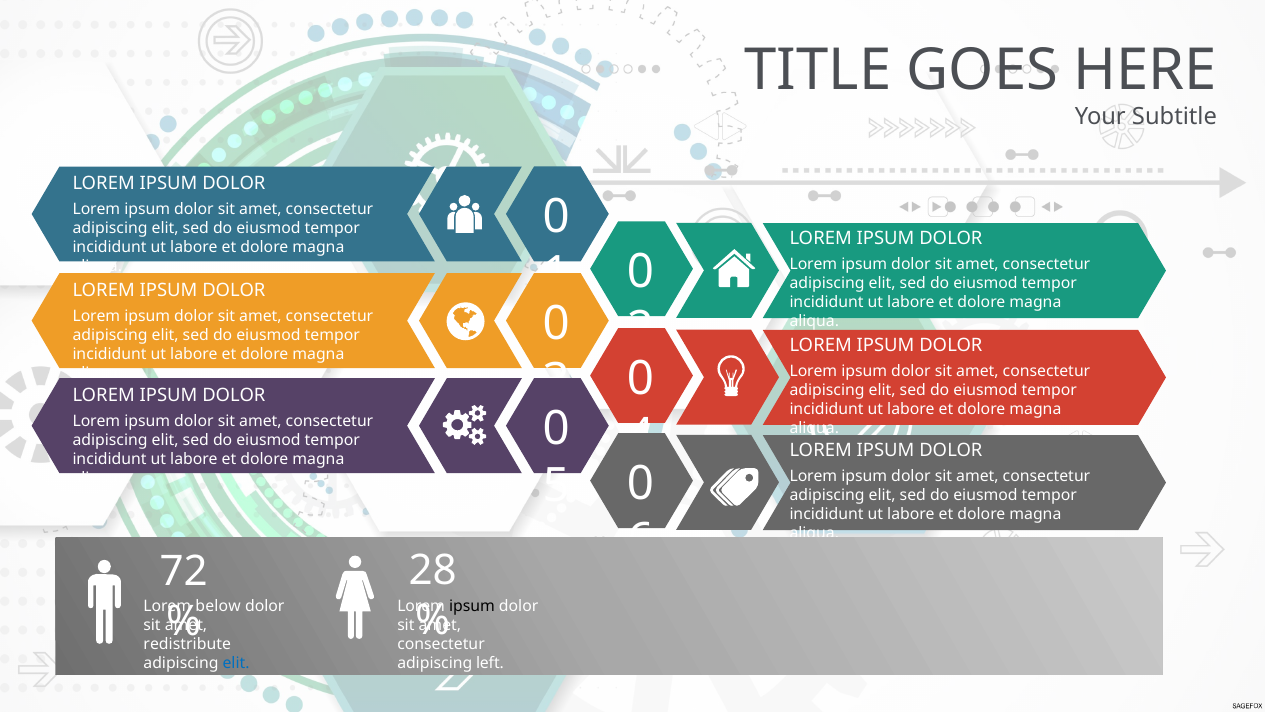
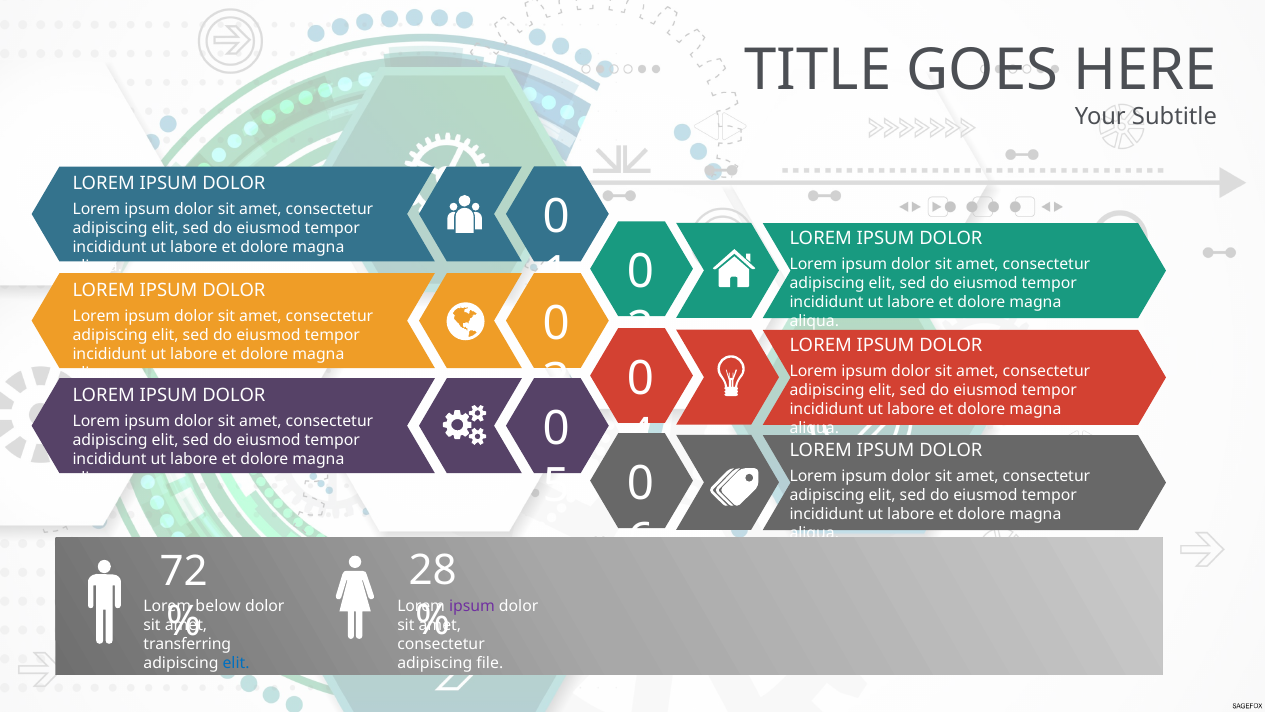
ipsum colour: black -> purple (472, 606)
redistribute: redistribute -> transferring (187, 644)
left: left -> file (490, 663)
